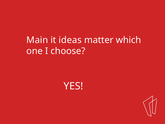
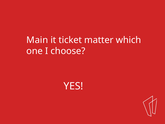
ideas: ideas -> ticket (70, 40)
